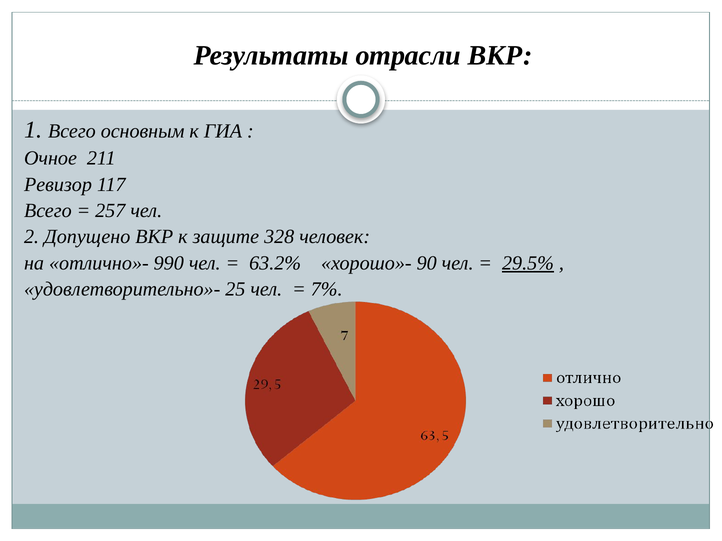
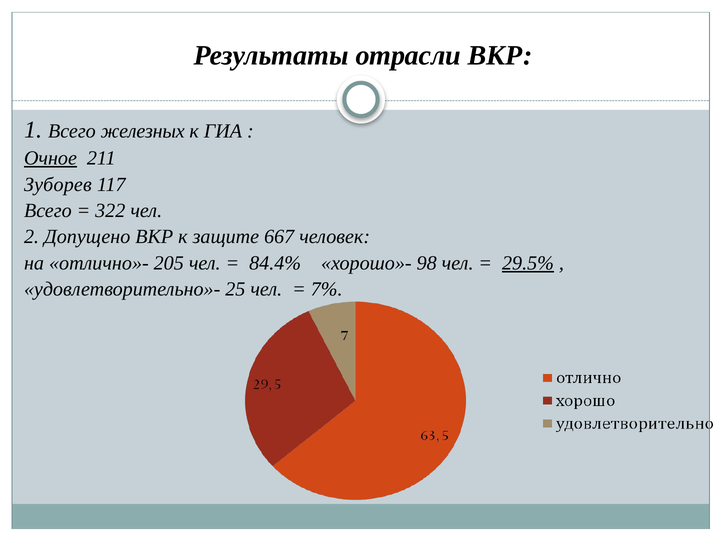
основным: основным -> железных (143, 131)
Очное underline: none -> present (50, 158)
Ревизор: Ревизор -> Зуборев (58, 185)
257: 257 -> 322 (110, 211)
328: 328 -> 667 (279, 237)
990: 990 -> 205 (169, 263)
63.2%: 63.2% -> 84.4% (275, 263)
90: 90 -> 98 (427, 263)
